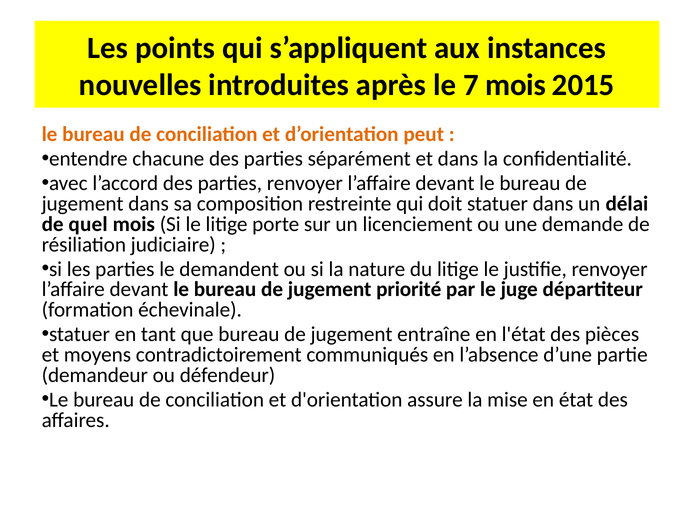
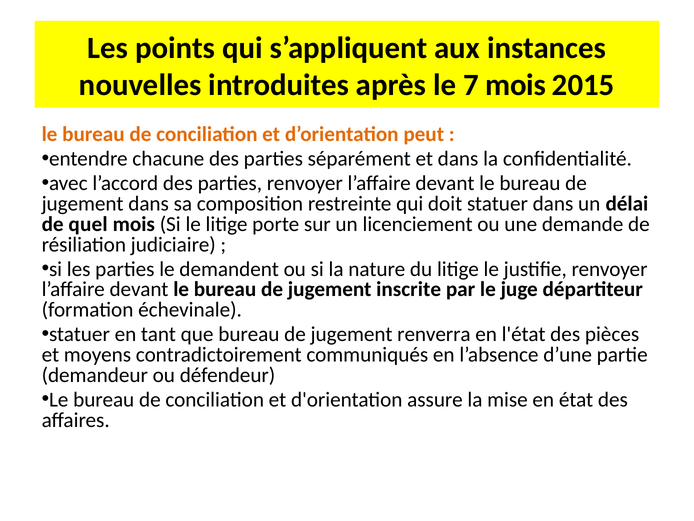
priorité: priorité -> inscrite (409, 289)
entraîne: entraîne -> renverra (434, 334)
